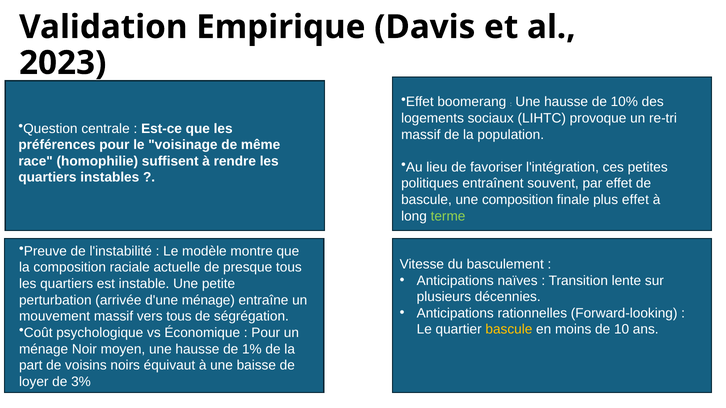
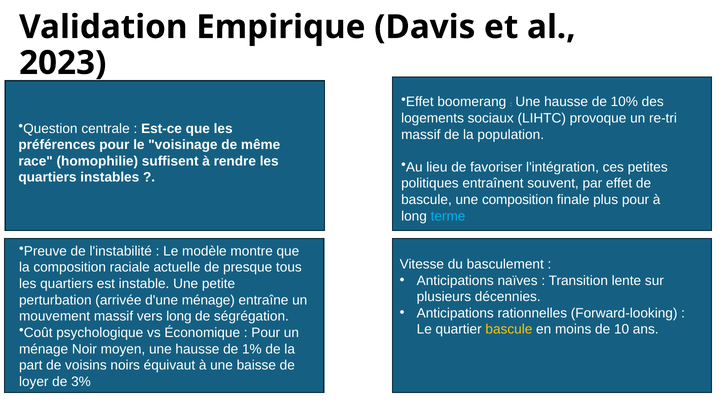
plus effet: effet -> pour (636, 200)
terme colour: light green -> light blue (448, 216)
vers tous: tous -> long (179, 317)
